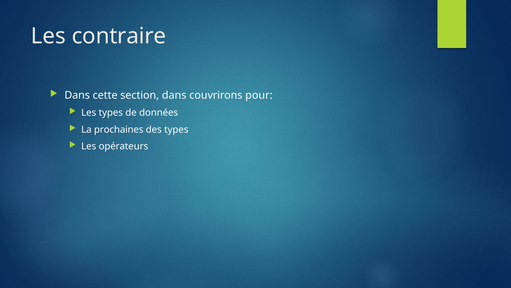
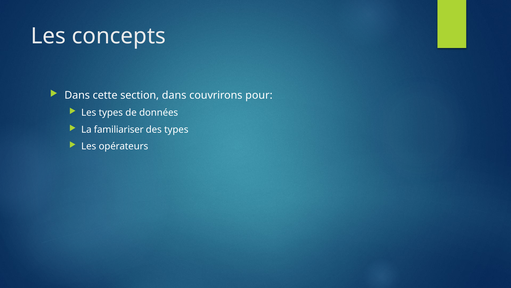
contraire: contraire -> concepts (119, 36)
prochaines: prochaines -> familiariser (119, 129)
